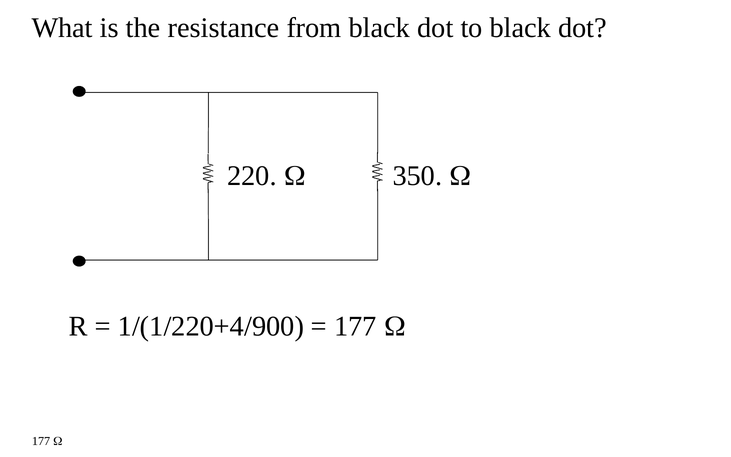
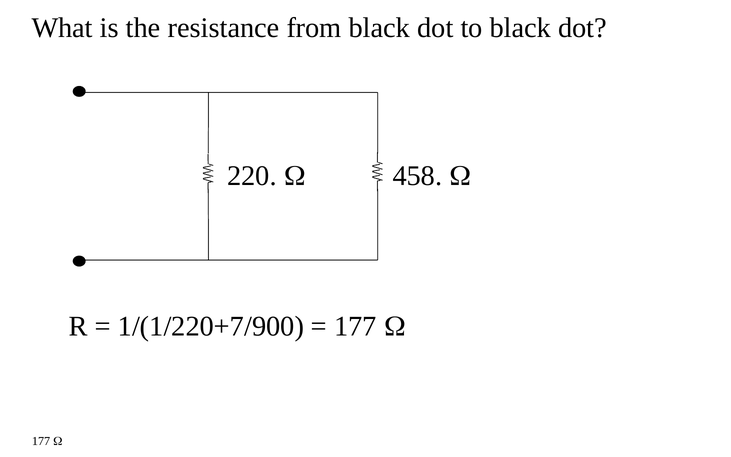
350: 350 -> 458 (417, 176)
1/(1/220+4/900: 1/(1/220+4/900 -> 1/(1/220+7/900 (211, 326)
